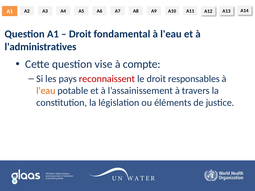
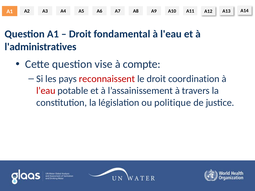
responsables: responsables -> coordination (194, 79)
l’eau colour: orange -> red (46, 91)
éléments: éléments -> politique (173, 103)
